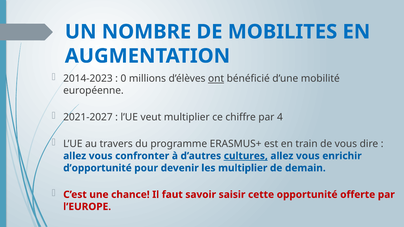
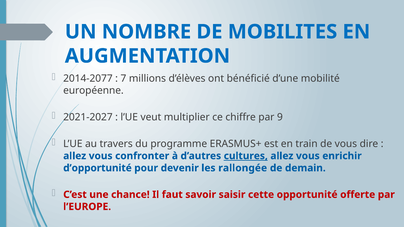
2014-2023: 2014-2023 -> 2014-2077 (88, 79)
0: 0 -> 7 (123, 79)
ont underline: present -> none (216, 79)
4: 4 -> 9 (280, 117)
les multiplier: multiplier -> rallongée (243, 168)
